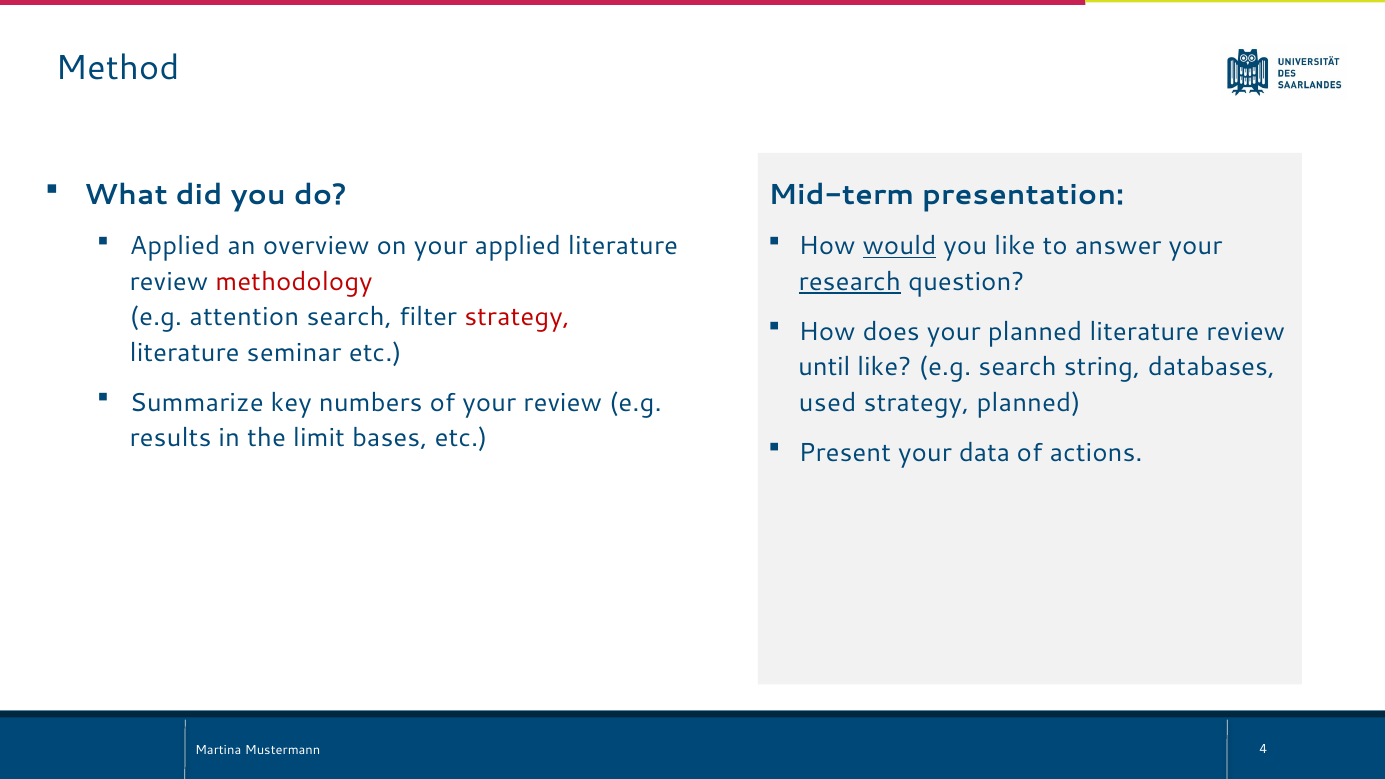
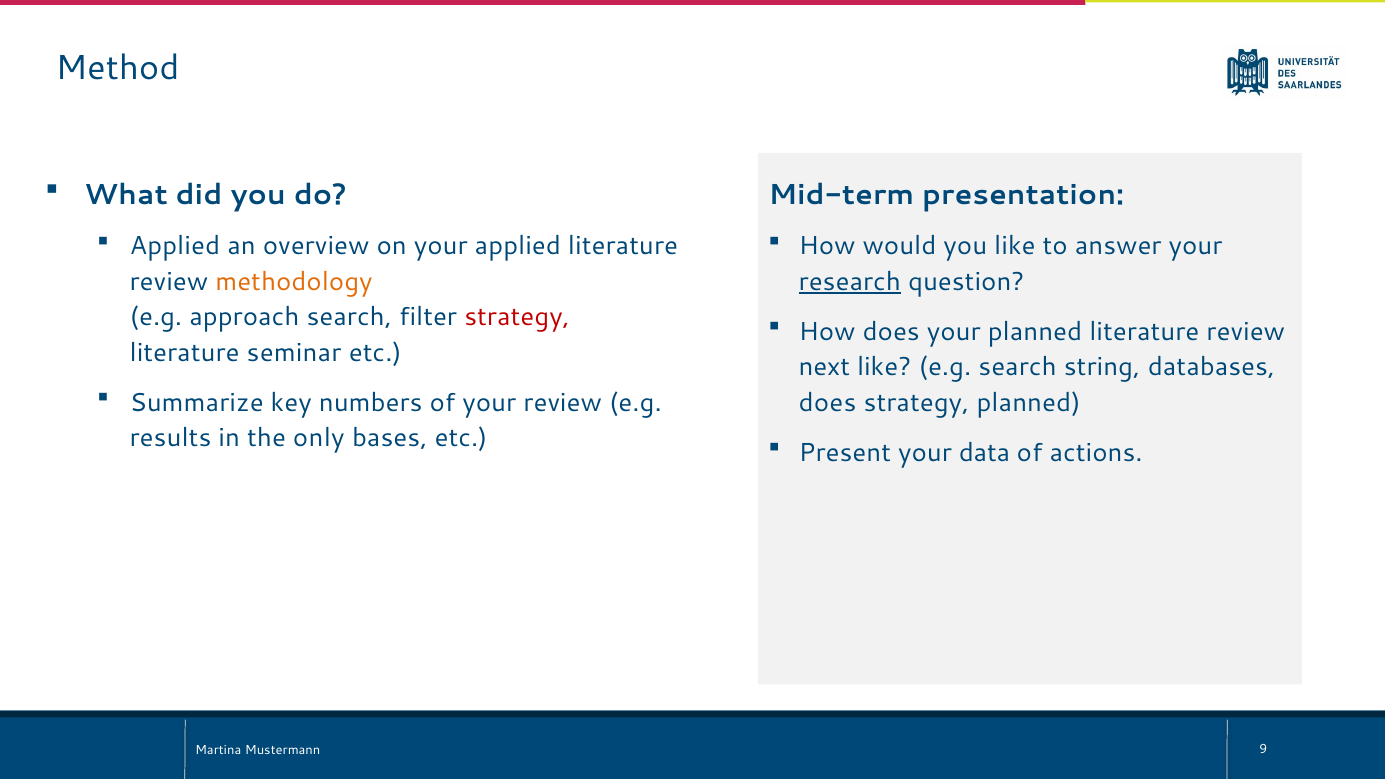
would underline: present -> none (900, 246)
methodology colour: red -> orange (294, 282)
attention: attention -> approach (244, 317)
until: until -> next (824, 367)
used: used -> does (828, 403)
limit: limit -> only (319, 438)
4: 4 -> 9 (1263, 749)
